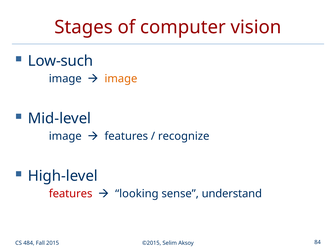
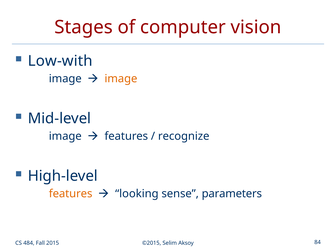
Low-such: Low-such -> Low-with (60, 61)
features colour: red -> orange (71, 194)
understand: understand -> parameters (232, 194)
